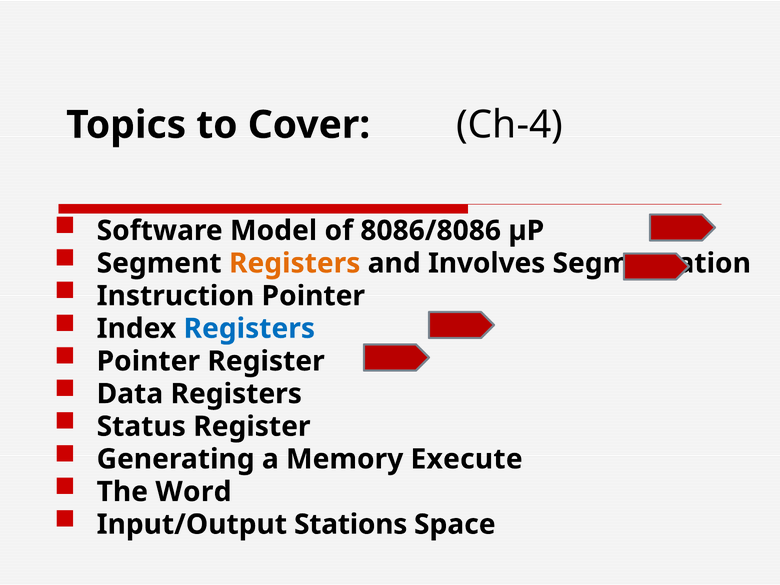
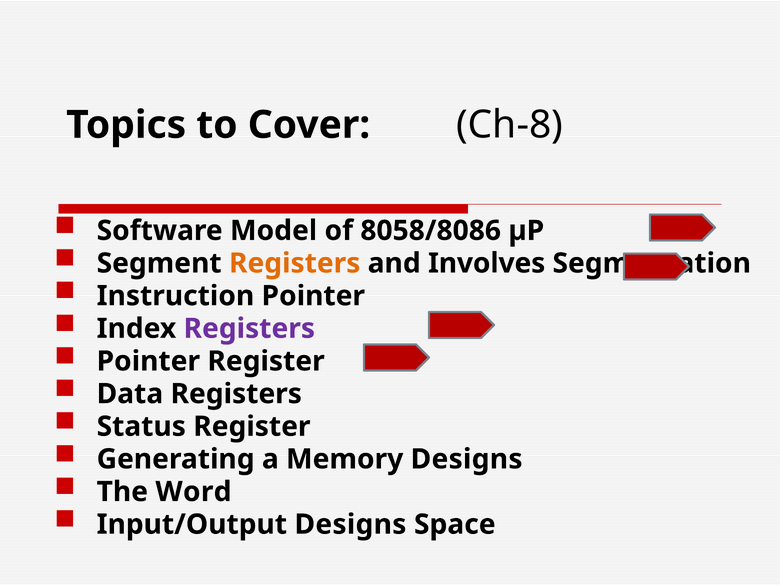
Ch-4: Ch-4 -> Ch-8 (510, 125)
8086/8086: 8086/8086 -> 8058/8086 (431, 231)
Registers colour: blue -> purple (249, 329)
Memory Execute: Execute -> Designs (467, 459)
Input/Output Stations: Stations -> Designs (350, 524)
